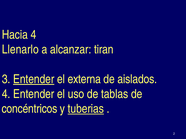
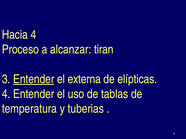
Llenarlo: Llenarlo -> Proceso (20, 50)
aislados: aislados -> elípticas (137, 79)
concéntricos: concéntricos -> temperatura (29, 109)
tuberias underline: present -> none (86, 109)
